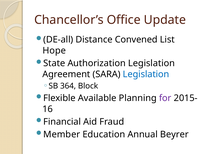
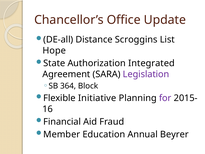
Convened: Convened -> Scroggins (136, 40)
Authorization Legislation: Legislation -> Integrated (151, 63)
Legislation colour: blue -> purple (146, 74)
Available: Available -> Initiative (97, 98)
